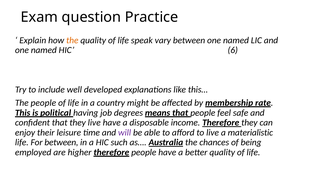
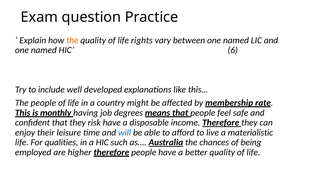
speak: speak -> rights (142, 40)
political: political -> monthly (56, 113)
they live: live -> risk (94, 123)
will colour: purple -> blue (125, 133)
For between: between -> qualities (61, 143)
